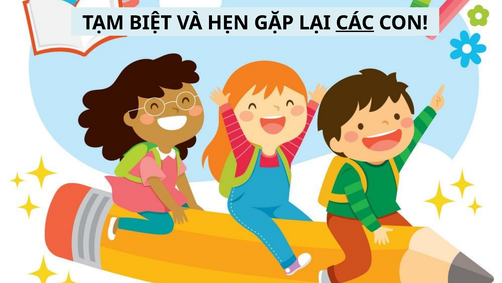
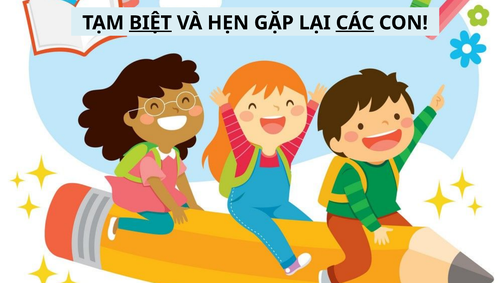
BIỆT underline: none -> present (150, 23)
